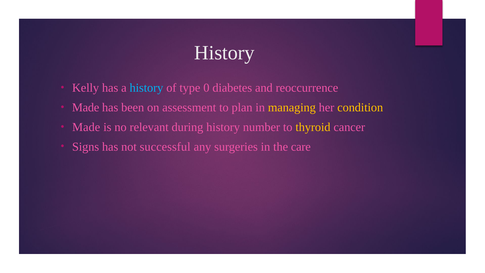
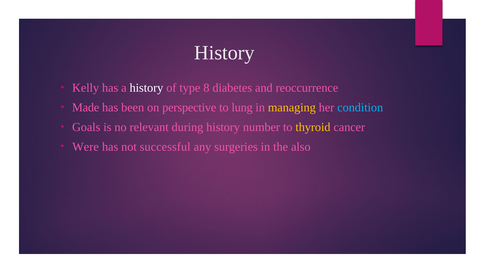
history colour: light blue -> white (146, 88)
0: 0 -> 8 (206, 88)
assessment: assessment -> perspective (189, 107)
plan: plan -> lung (242, 107)
condition colour: yellow -> light blue (360, 107)
Made: Made -> Goals (86, 127)
Signs: Signs -> Were (86, 147)
care: care -> also (301, 147)
